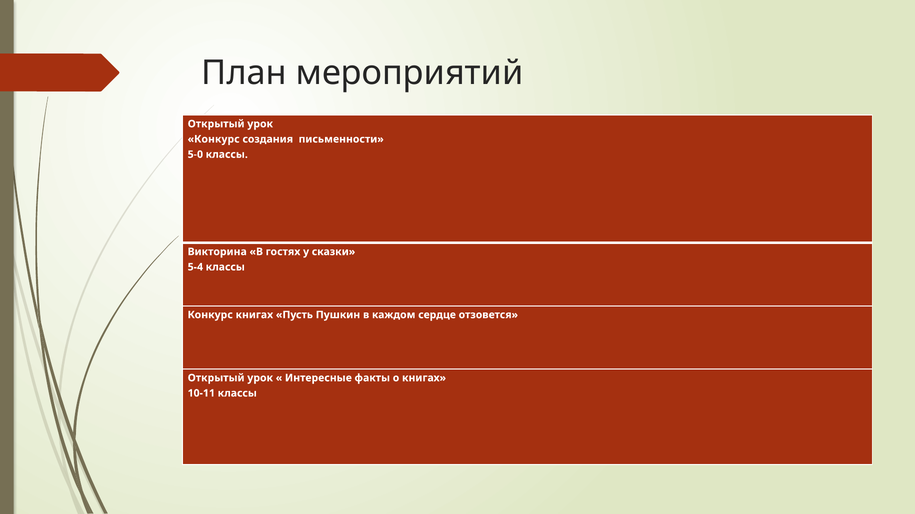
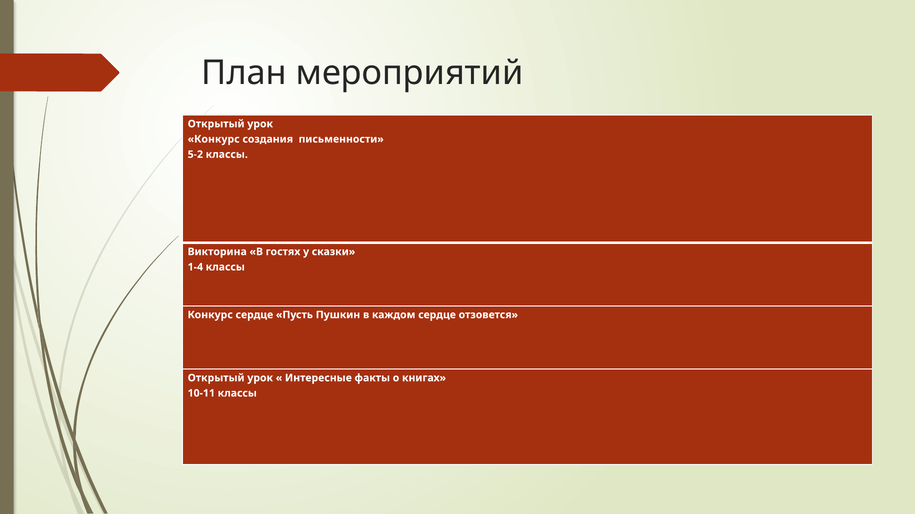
5-0: 5-0 -> 5-2 (195, 155)
5-4: 5-4 -> 1-4 (195, 267)
Конкурс книгах: книгах -> сердце (254, 315)
